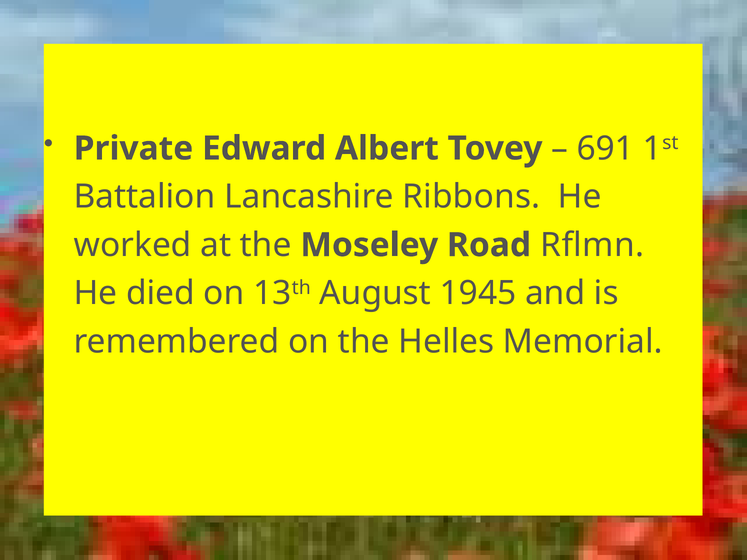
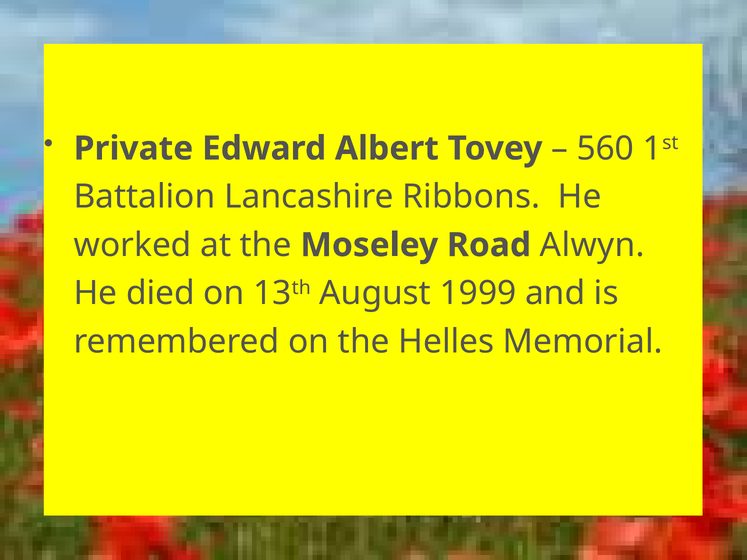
691: 691 -> 560 (605, 149)
Rflmn: Rflmn -> Alwyn (592, 245)
1945: 1945 -> 1999 (478, 294)
